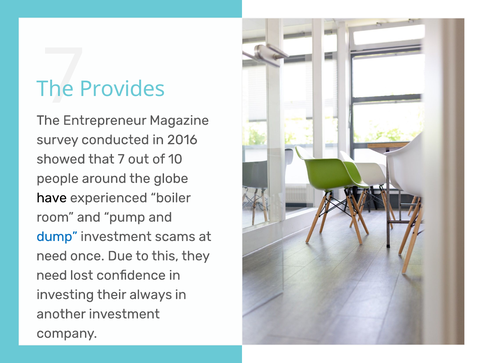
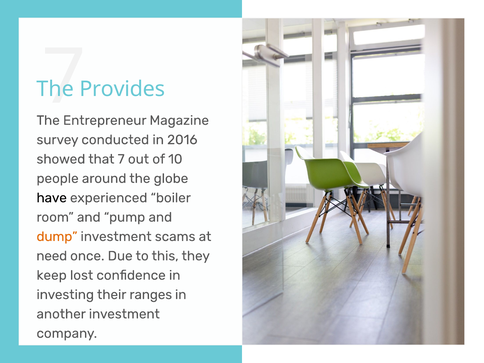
dump colour: blue -> orange (57, 237)
need: need -> keep (52, 275)
always: always -> ranges (151, 295)
